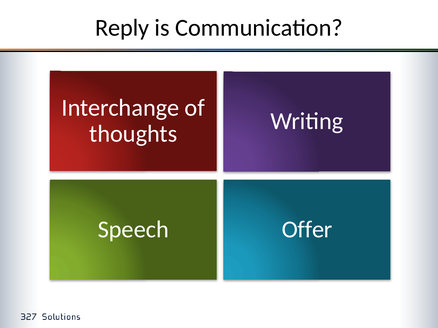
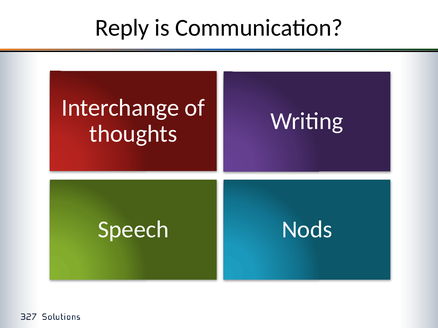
Offer: Offer -> Nods (307, 230)
